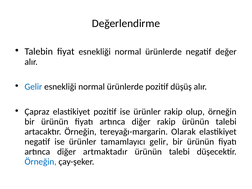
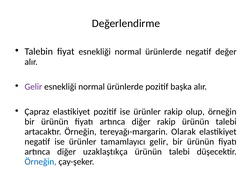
Gelir colour: blue -> purple (33, 87)
düşüş: düşüş -> başka (181, 87)
artmaktadır: artmaktadır -> uzaklaştıkça (105, 152)
